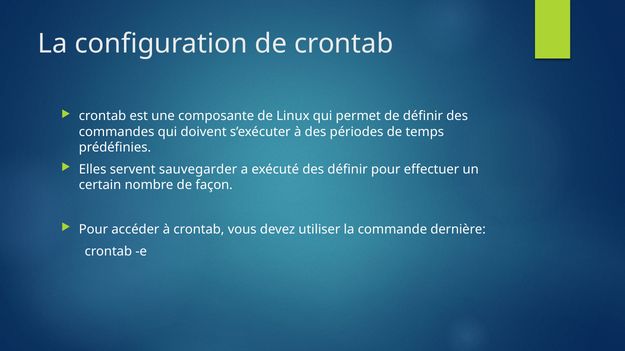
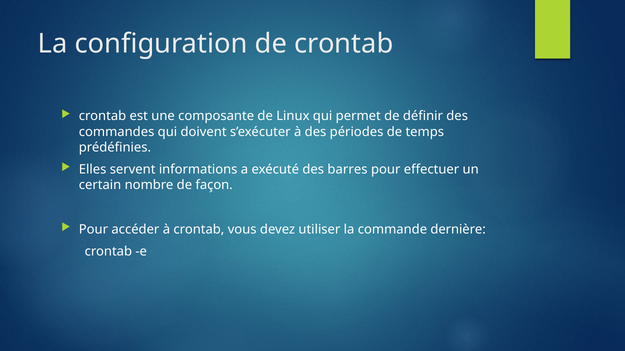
sauvegarder: sauvegarder -> informations (198, 170)
des définir: définir -> barres (348, 170)
